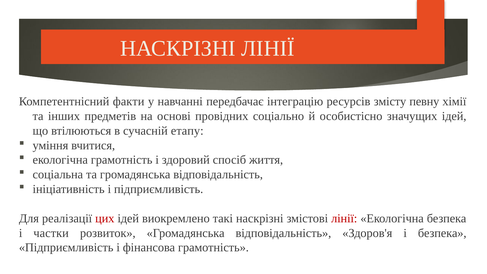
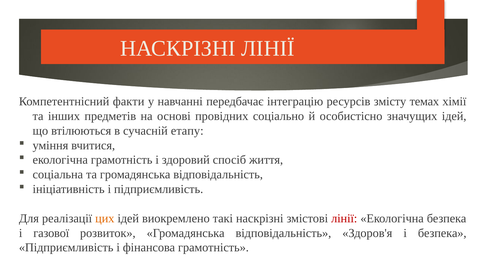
певну: певну -> темах (424, 101)
цих colour: red -> orange (105, 218)
частки: частки -> газової (51, 233)
